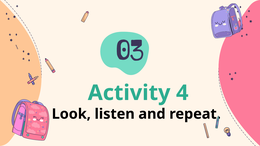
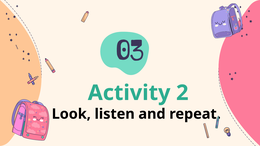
4: 4 -> 2 (182, 93)
